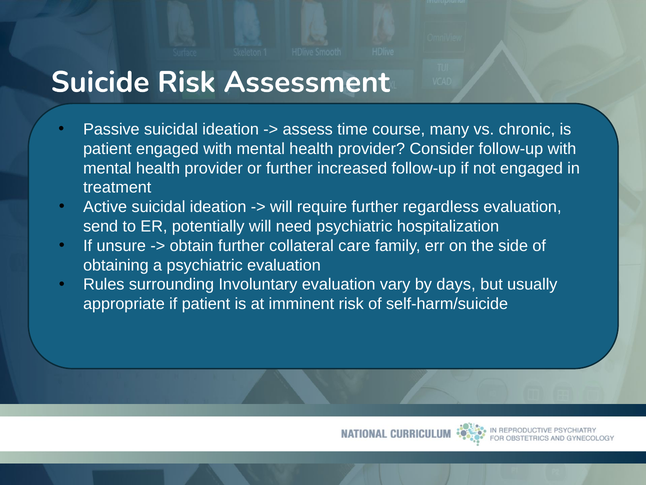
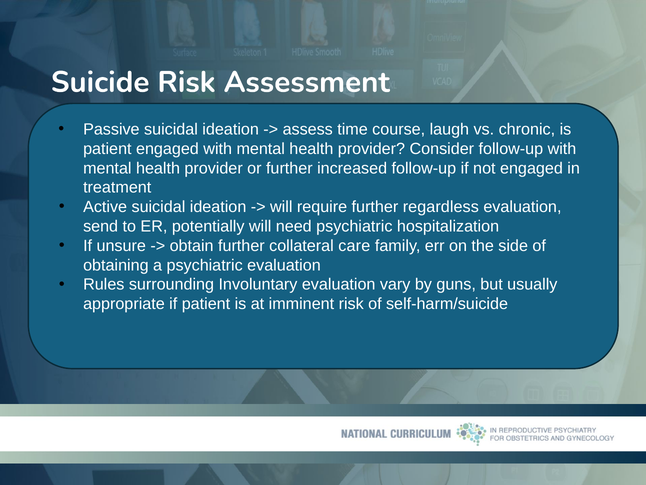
many: many -> laugh (449, 129)
days: days -> guns (456, 284)
